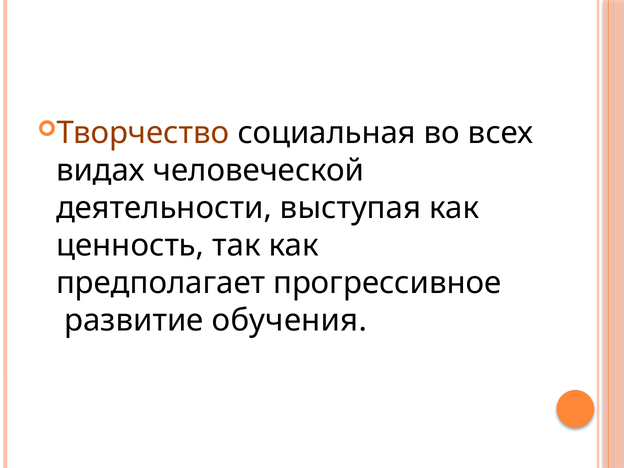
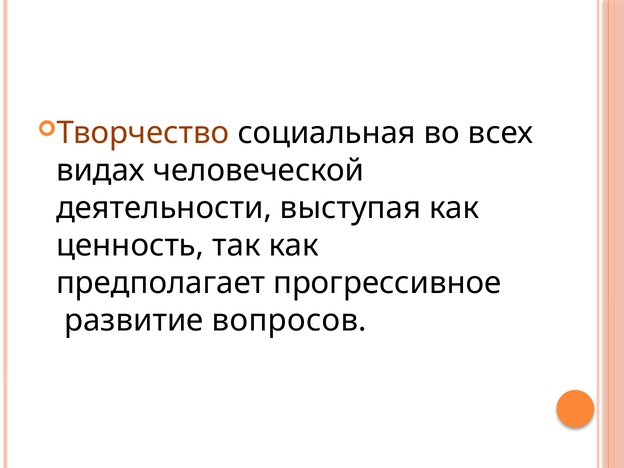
обучения: обучения -> вопросов (289, 320)
